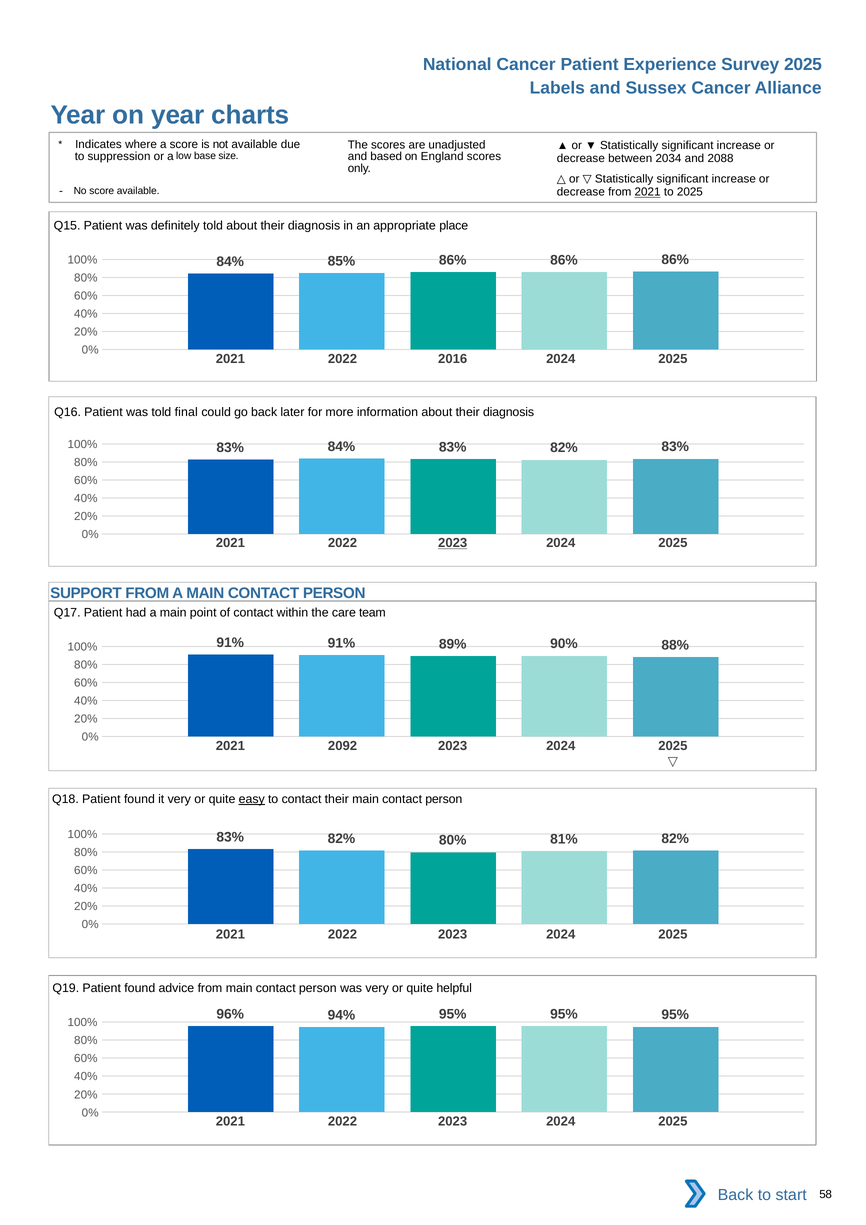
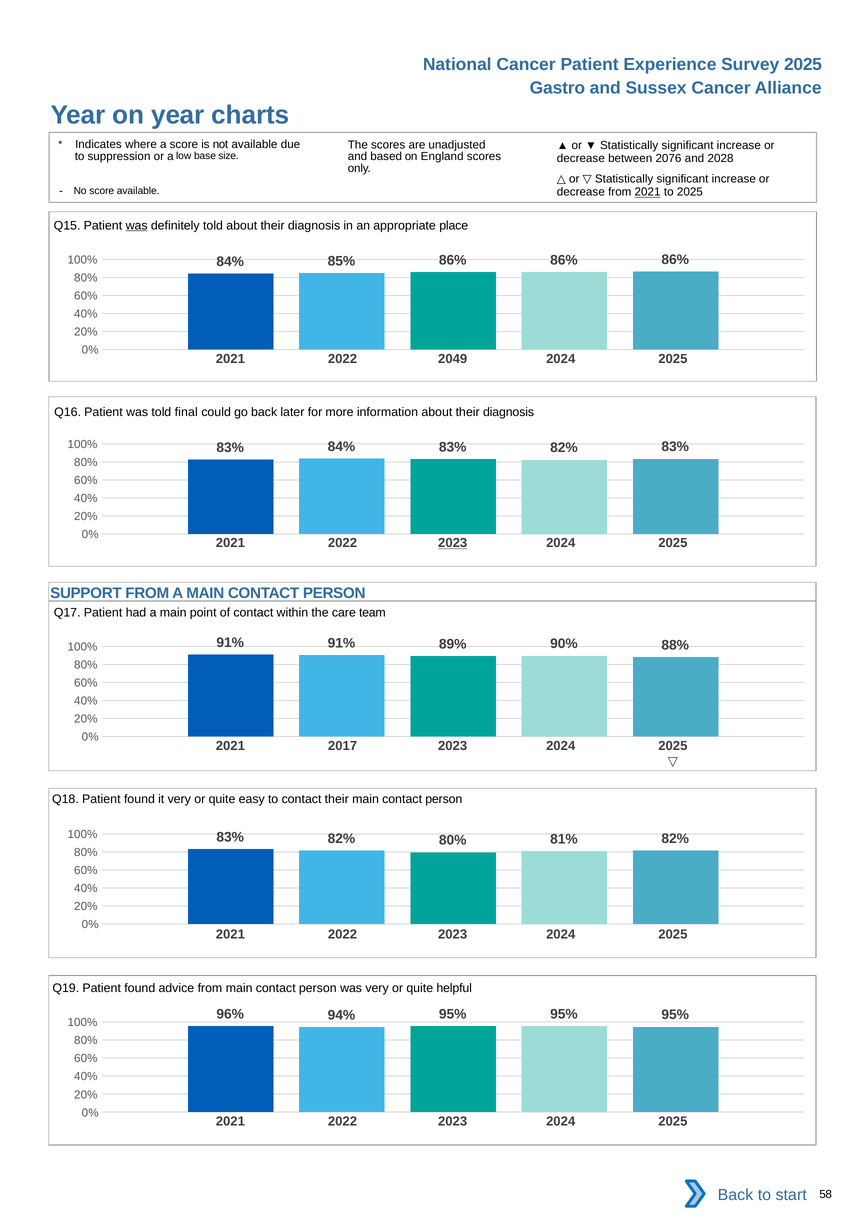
Labels: Labels -> Gastro (557, 88)
2034: 2034 -> 2076 (668, 159)
2088: 2088 -> 2028 (720, 159)
was underline: none -> present (137, 226)
2016: 2016 -> 2049 (453, 359)
2092: 2092 -> 2017 (343, 746)
easy underline: present -> none (252, 800)
